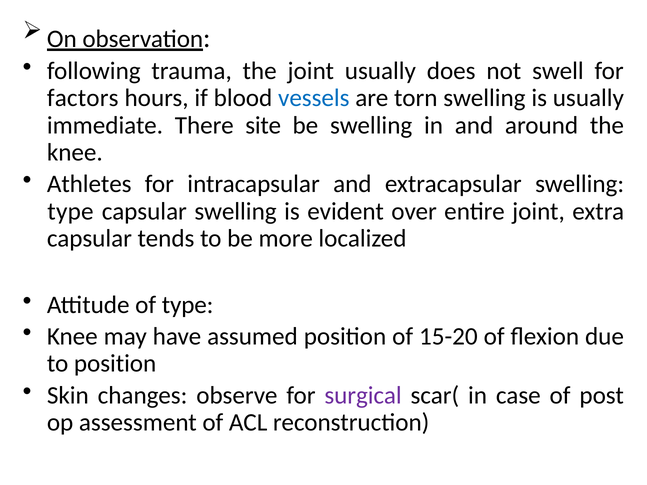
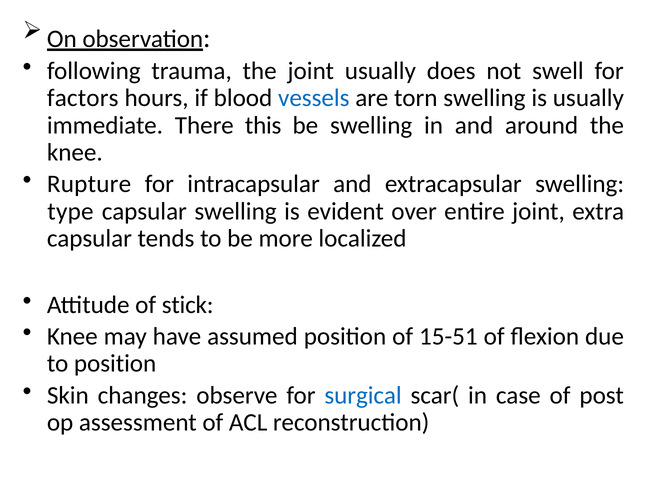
site: site -> this (263, 125)
Athletes: Athletes -> Rupture (89, 184)
of type: type -> stick (188, 305)
15-20: 15-20 -> 15-51 (448, 337)
surgical colour: purple -> blue (363, 396)
